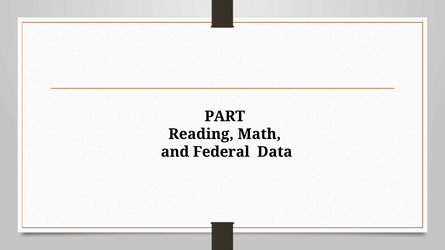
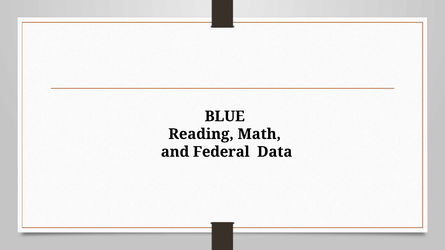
PART: PART -> BLUE (225, 116)
